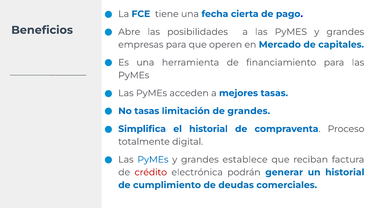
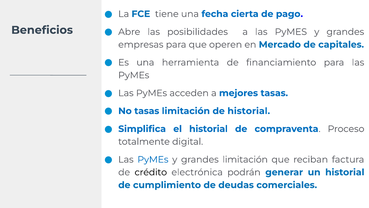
de grandes: grandes -> historial (249, 111)
grandes establece: establece -> limitación (245, 159)
crédito colour: red -> black (151, 172)
